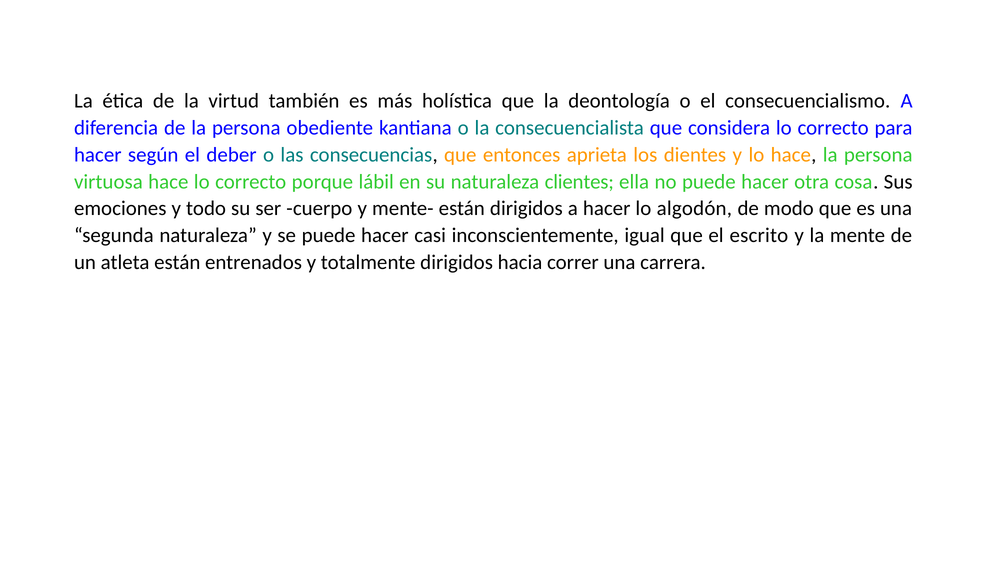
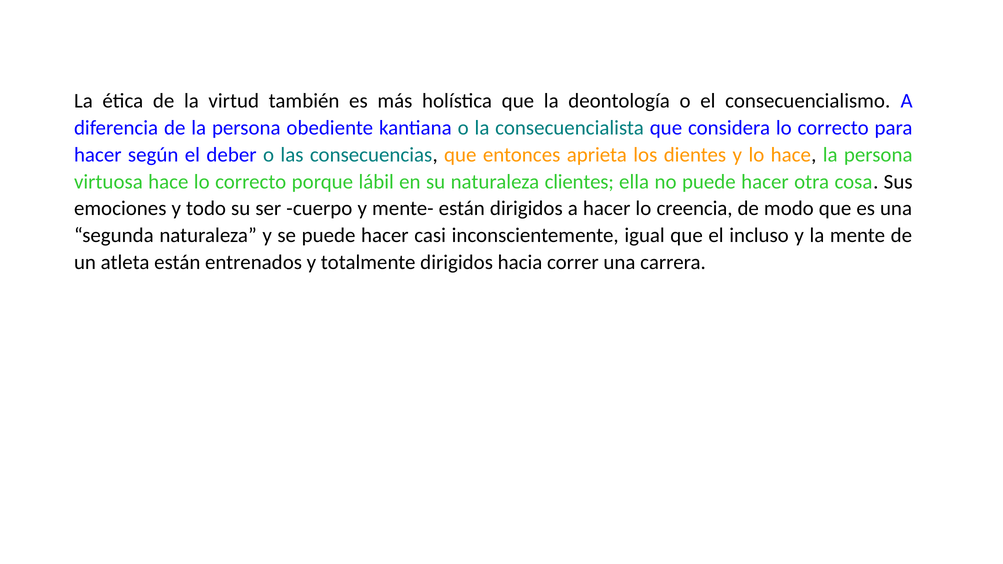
algodón: algodón -> creencia (695, 209)
escrito: escrito -> incluso (759, 235)
